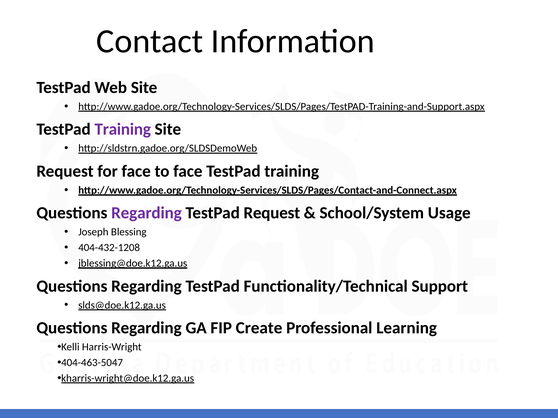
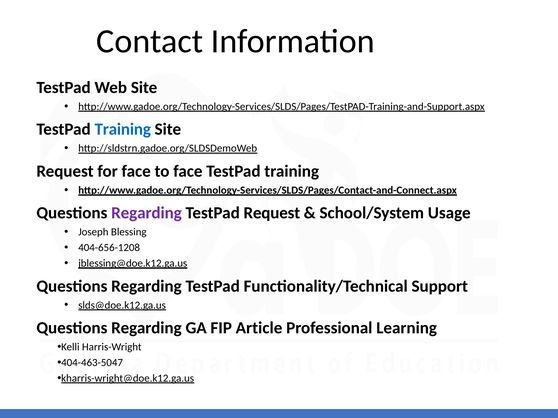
Training colour: purple -> blue (123, 129)
404-432-1208: 404-432-1208 -> 404-656-1208 (109, 248)
Create: Create -> Article (259, 328)
